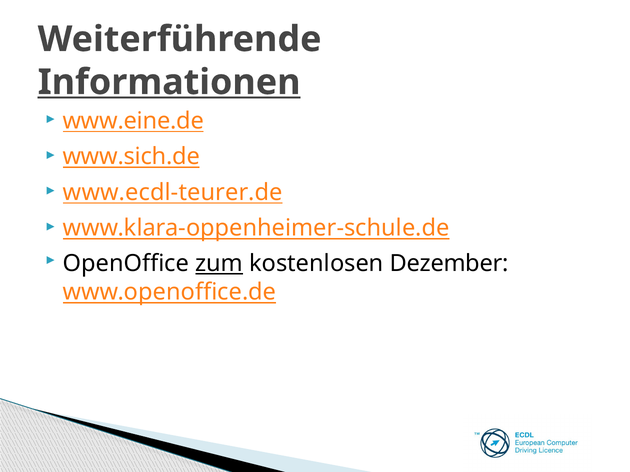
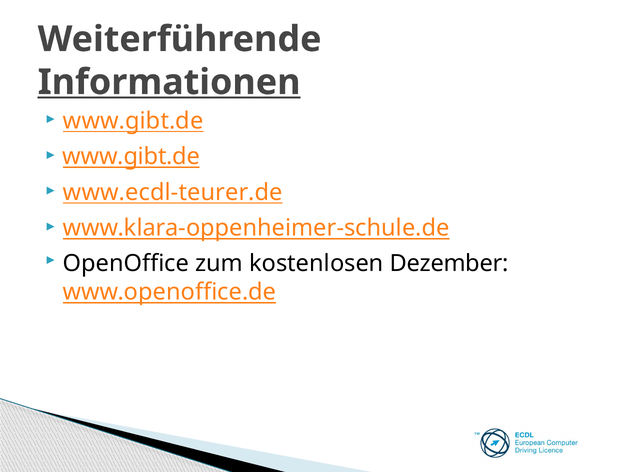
www.eine.de: www.eine.de -> www.gibt.de (133, 121)
www.sich.de: www.sich.de -> www.gibt.de (131, 157)
zum underline: present -> none (219, 264)
